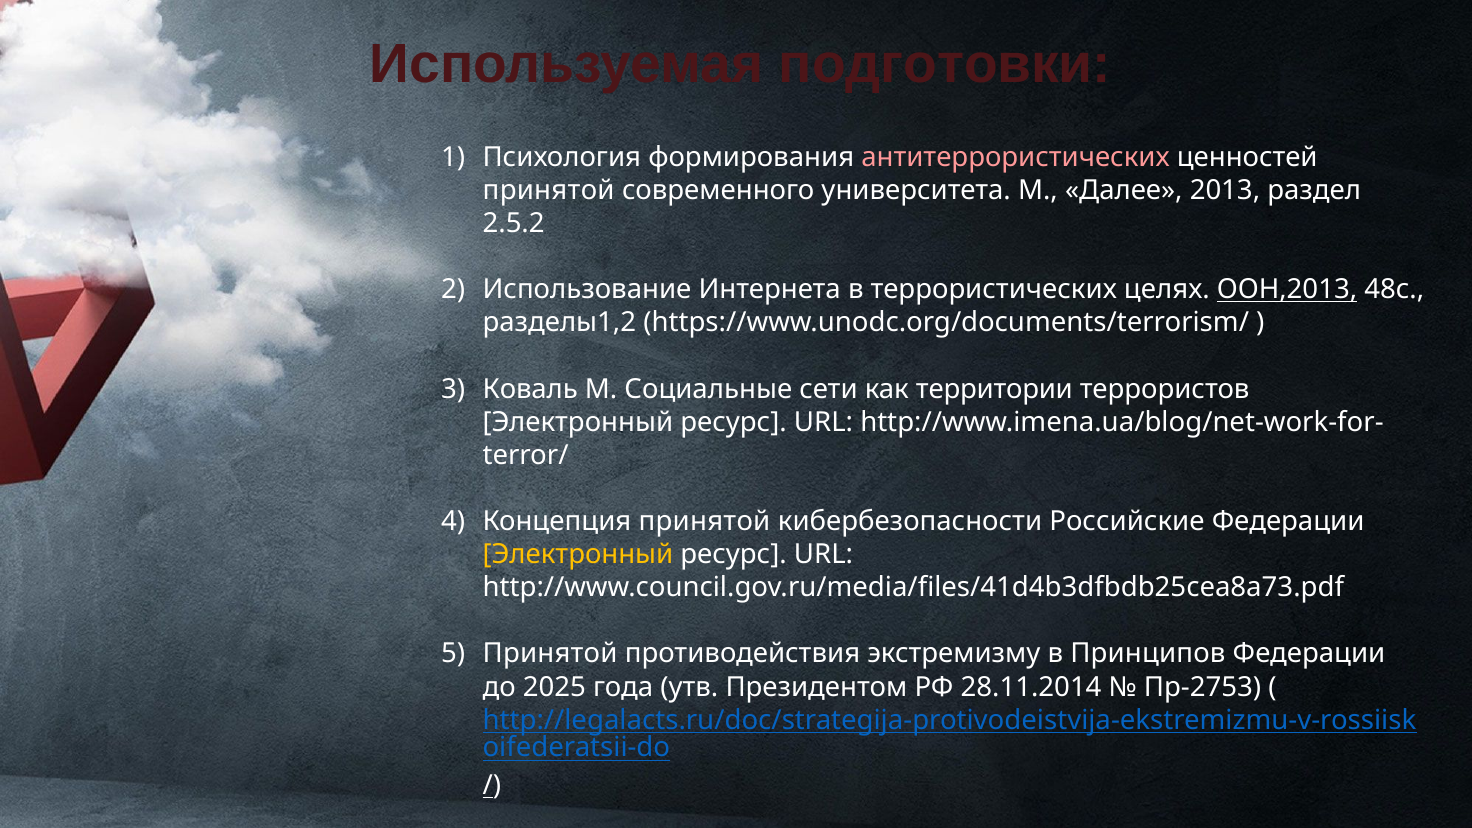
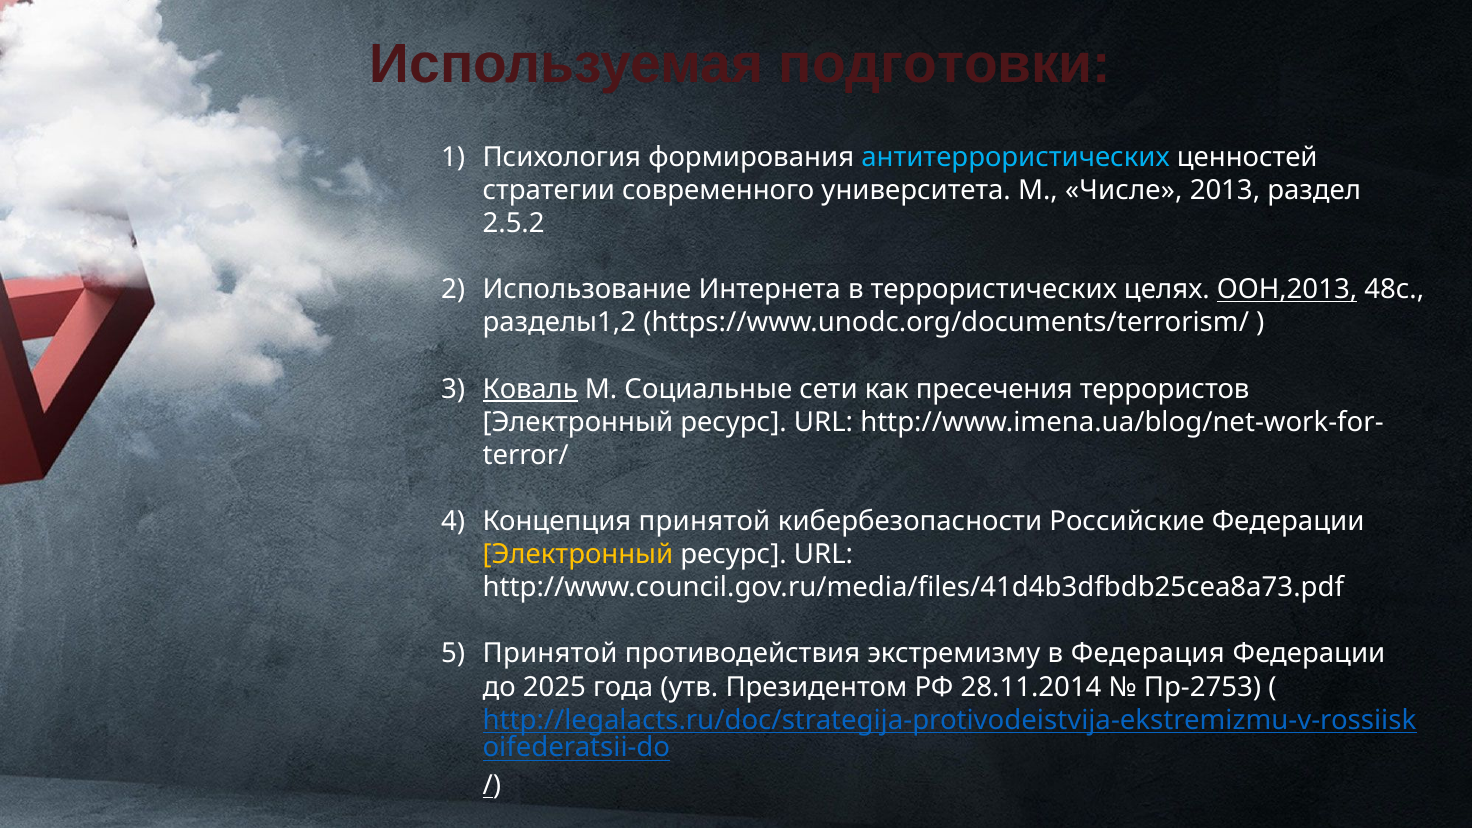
антитеррористических colour: pink -> light blue (1015, 157)
принятой: принятой -> стратегии (549, 190)
Далее: Далее -> Числе (1124, 190)
Коваль underline: none -> present (530, 389)
территории: территории -> пресечения (994, 389)
Принципов: Принципов -> Федерация (1148, 654)
